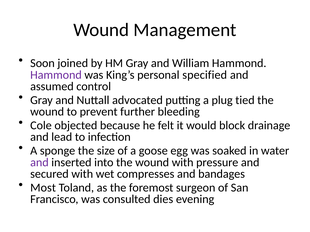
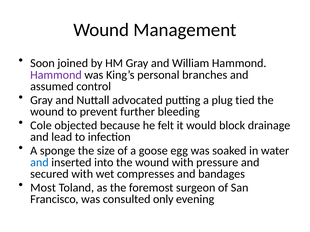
specified: specified -> branches (205, 75)
and colour: purple -> blue (39, 163)
dies: dies -> only (163, 200)
